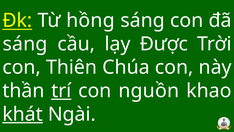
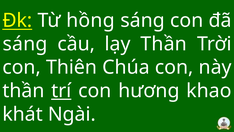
lạy Được: Được -> Thần (164, 44)
nguồn: nguồn -> hương (149, 91)
khát underline: present -> none (23, 114)
